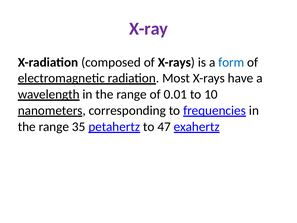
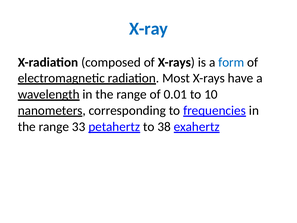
X-ray colour: purple -> blue (149, 29)
35: 35 -> 33 (79, 127)
47: 47 -> 38 (164, 127)
